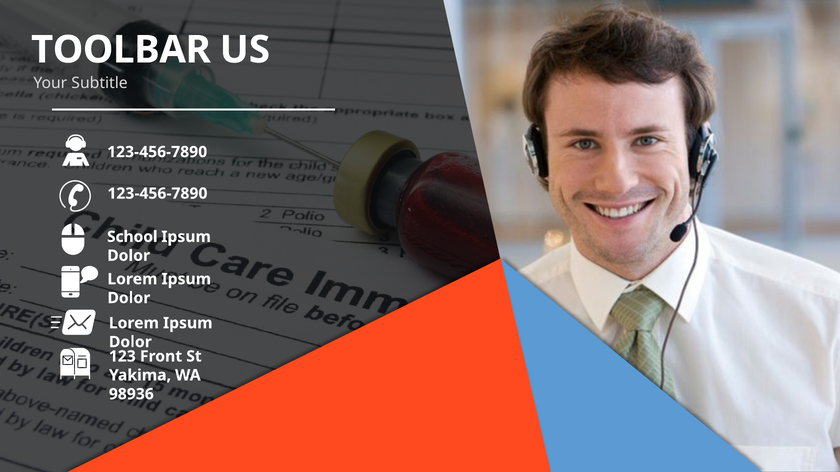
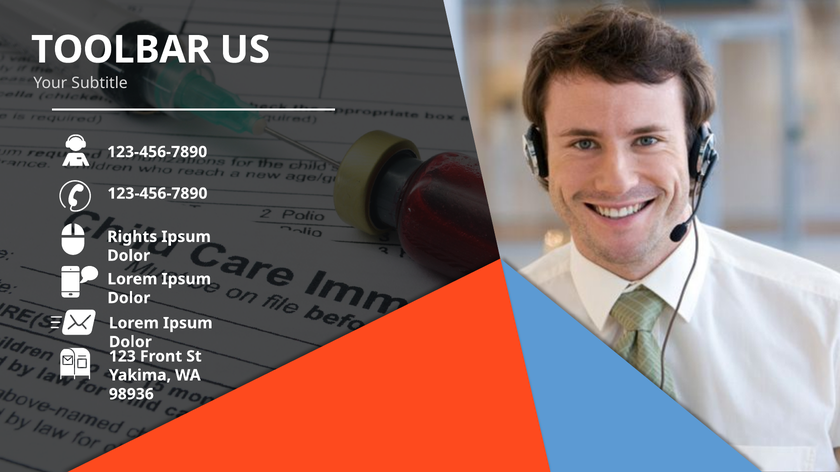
School: School -> Rights (132, 237)
